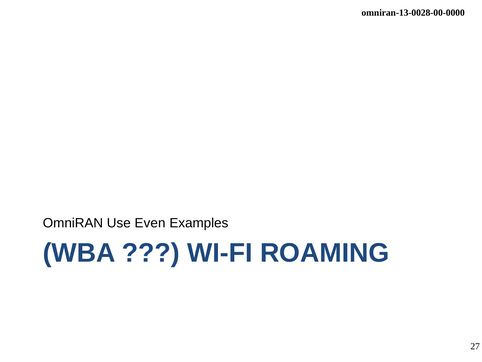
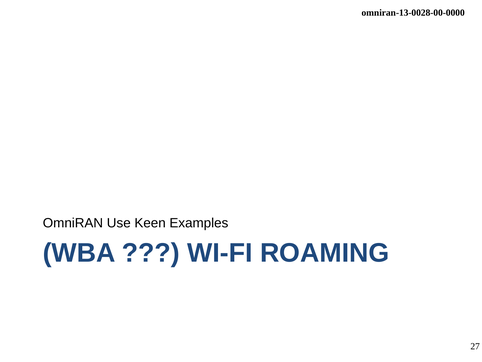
Even: Even -> Keen (150, 223)
